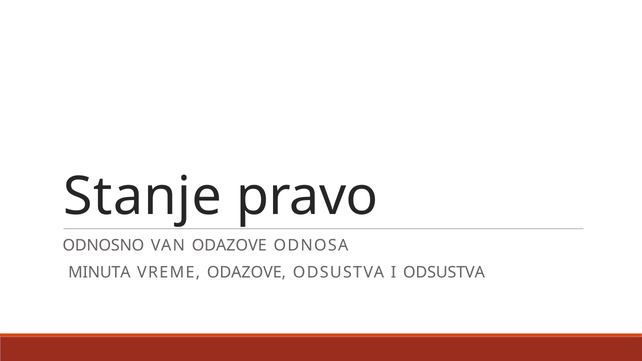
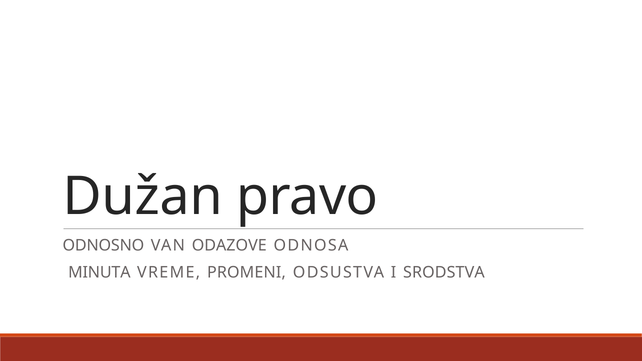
Stanje: Stanje -> Dužan (143, 197)
VREME ODAZOVE: ODAZOVE -> PROMENI (246, 272)
I ODSUSTVA: ODSUSTVA -> SRODSTVA (444, 272)
